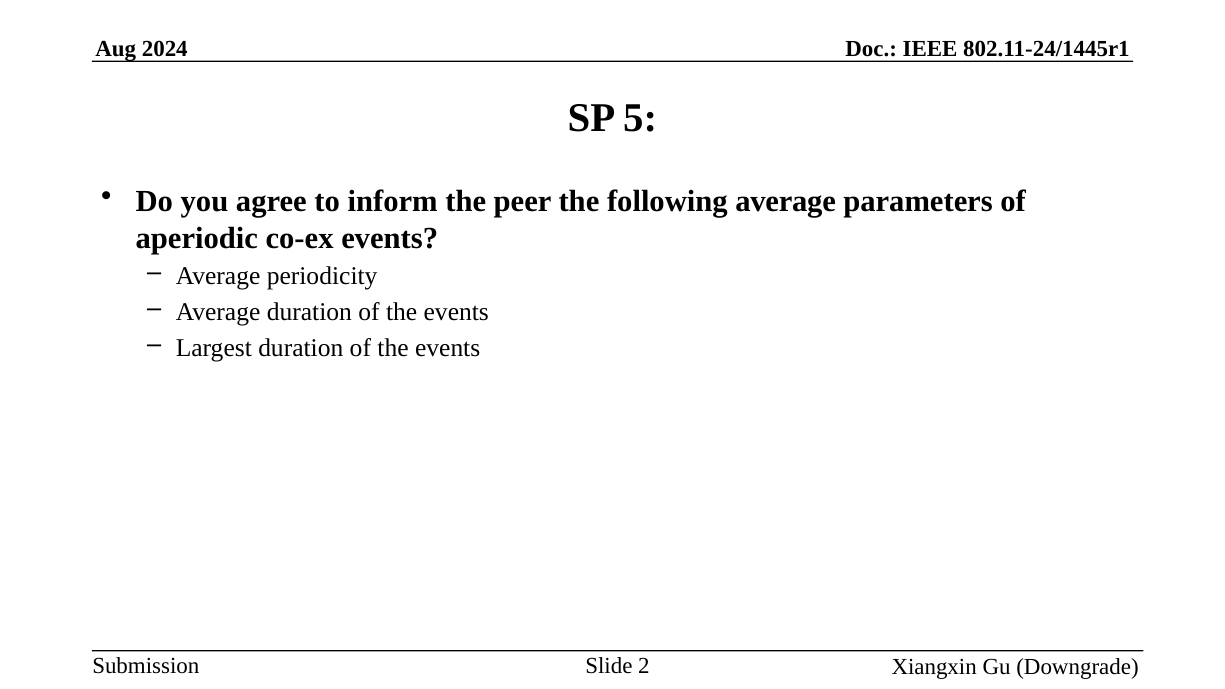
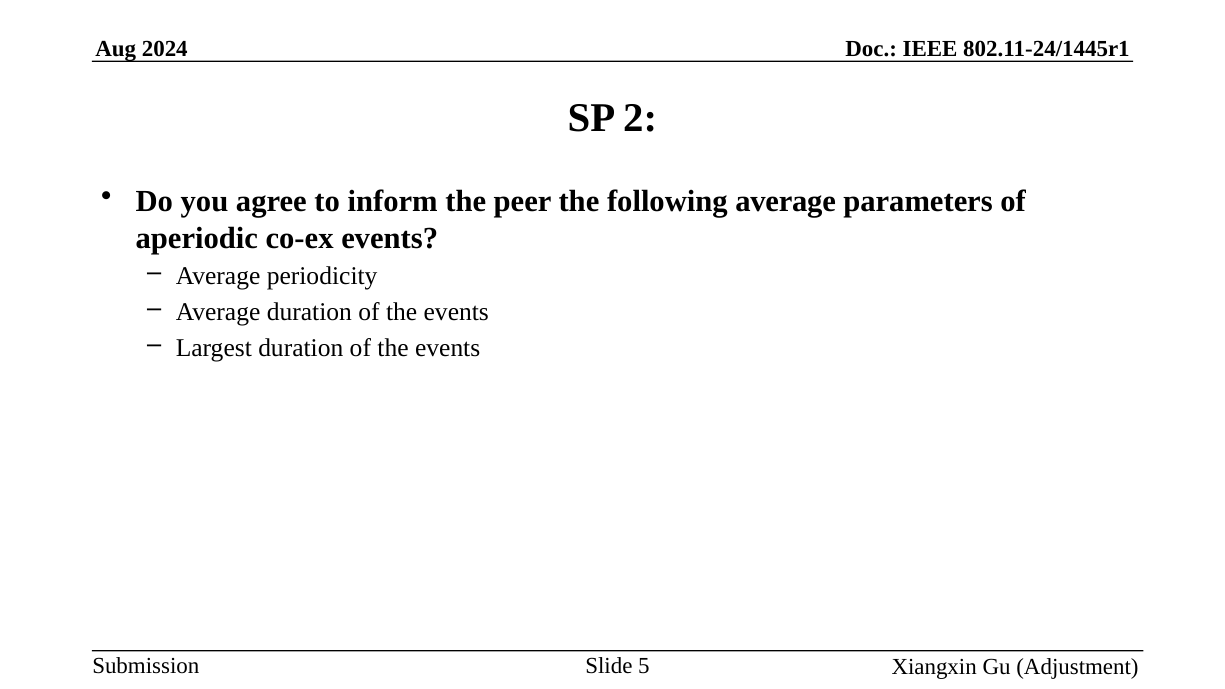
5: 5 -> 2 (640, 118)
2: 2 -> 5 (644, 666)
Downgrade: Downgrade -> Adjustment (1077, 667)
